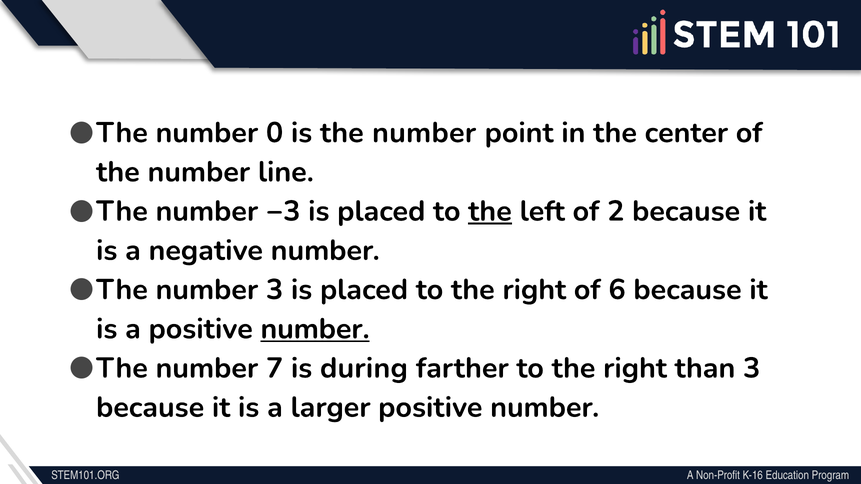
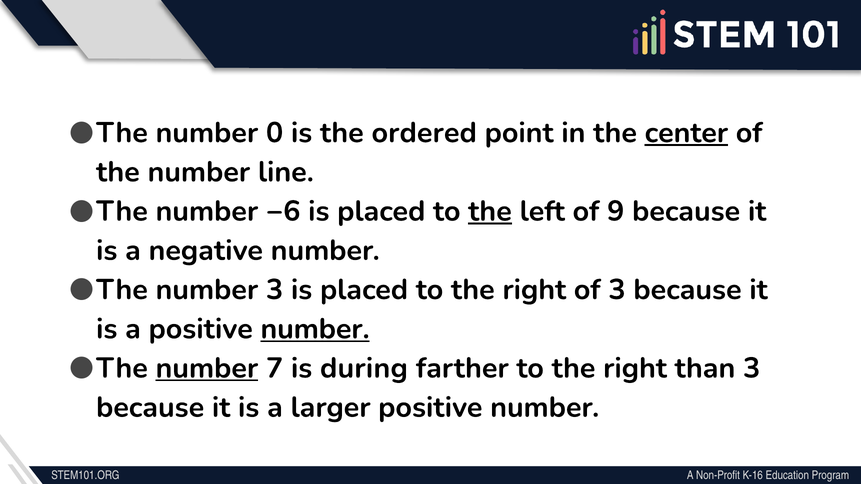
is the number: number -> ordered (424, 133)
center underline: none -> present (686, 133)
−3: −3 -> −6 (283, 211)
2: 2 -> 9 (616, 211)
of 6: 6 -> 3 (617, 290)
number underline: none -> present (207, 368)
